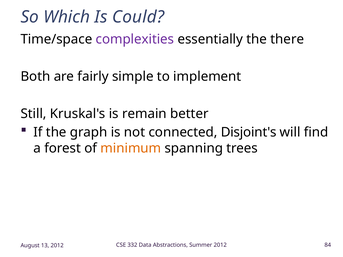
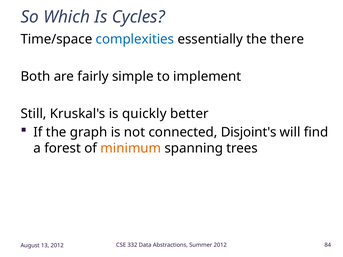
Could: Could -> Cycles (138, 17)
complexities colour: purple -> blue (135, 39)
remain: remain -> quickly (144, 114)
